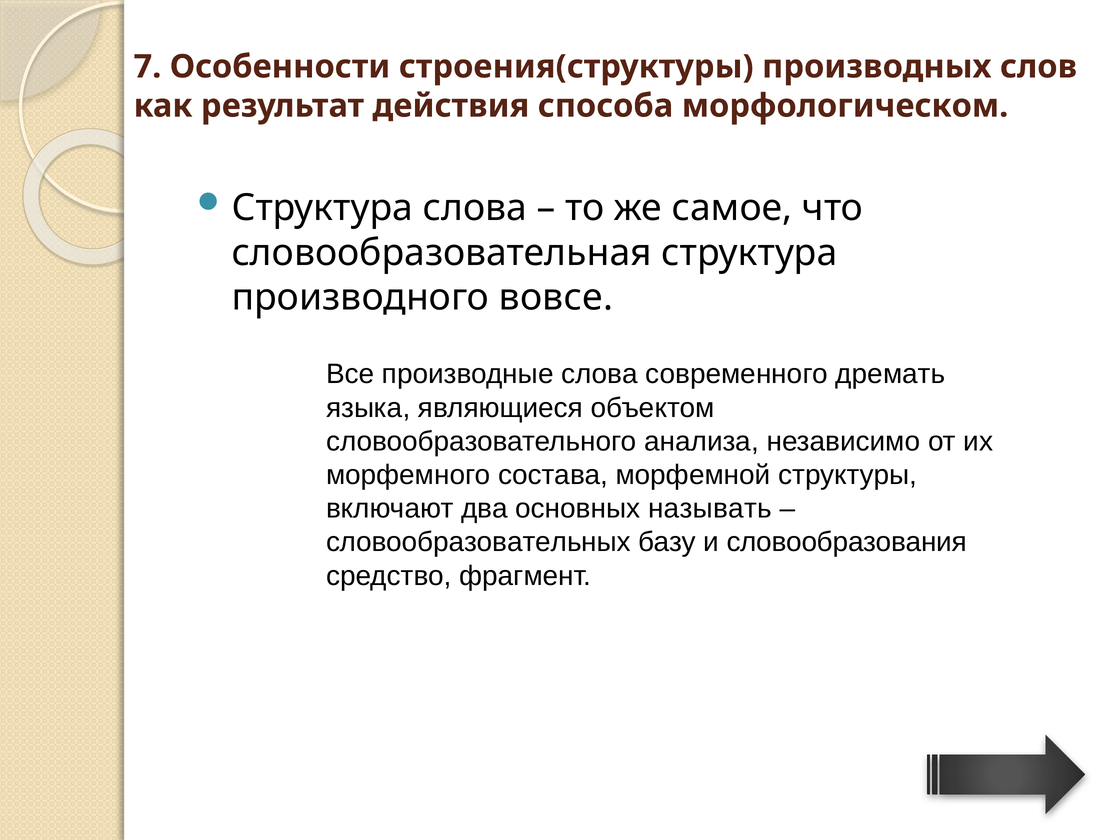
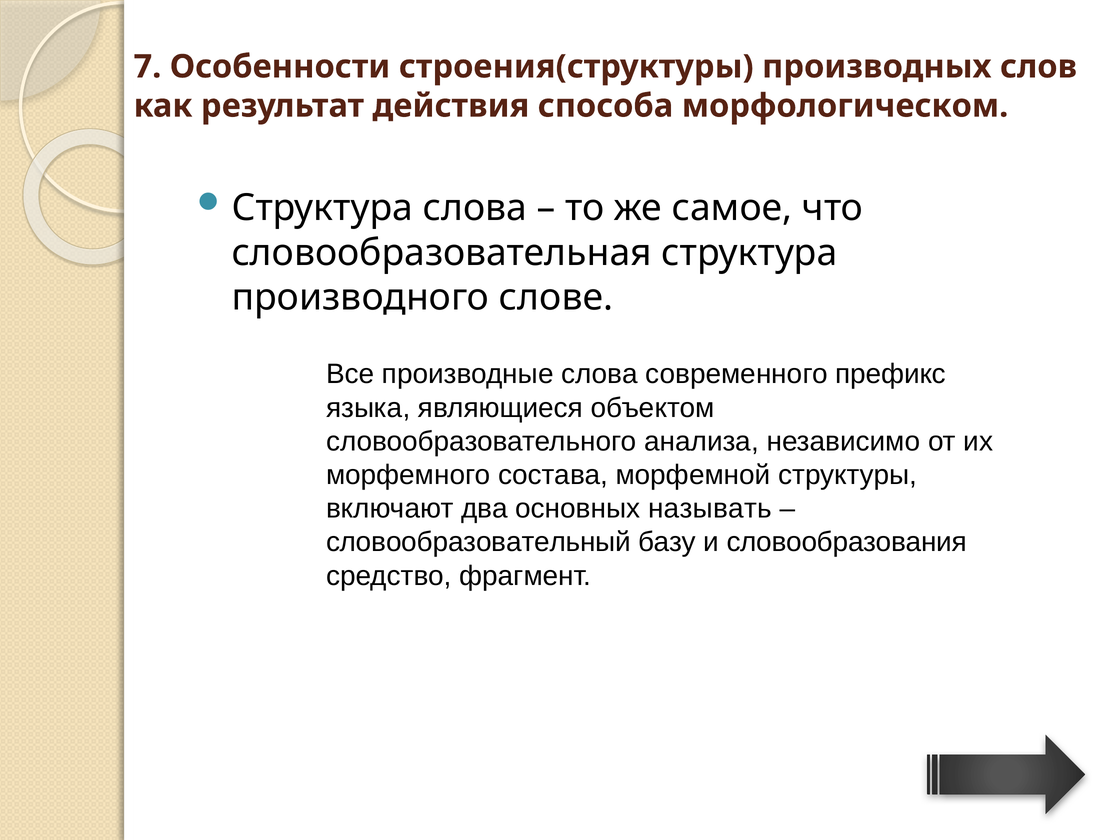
вовсе: вовсе -> слове (556, 298)
дремать: дремать -> префикс (891, 374)
словообразовательных: словообразовательных -> словообразовательный (478, 542)
